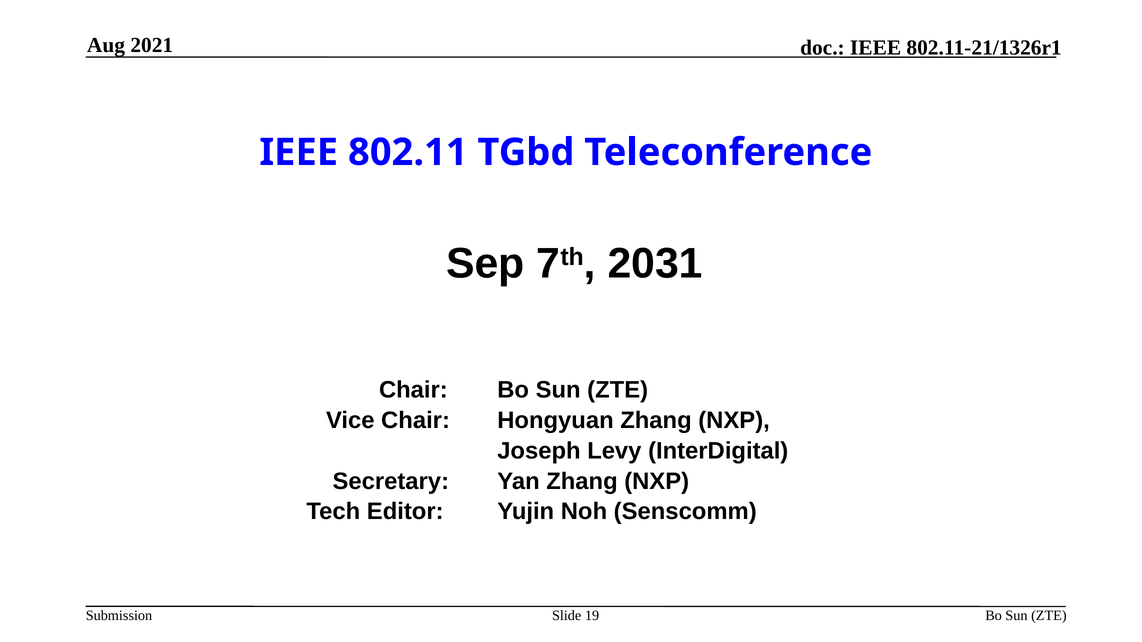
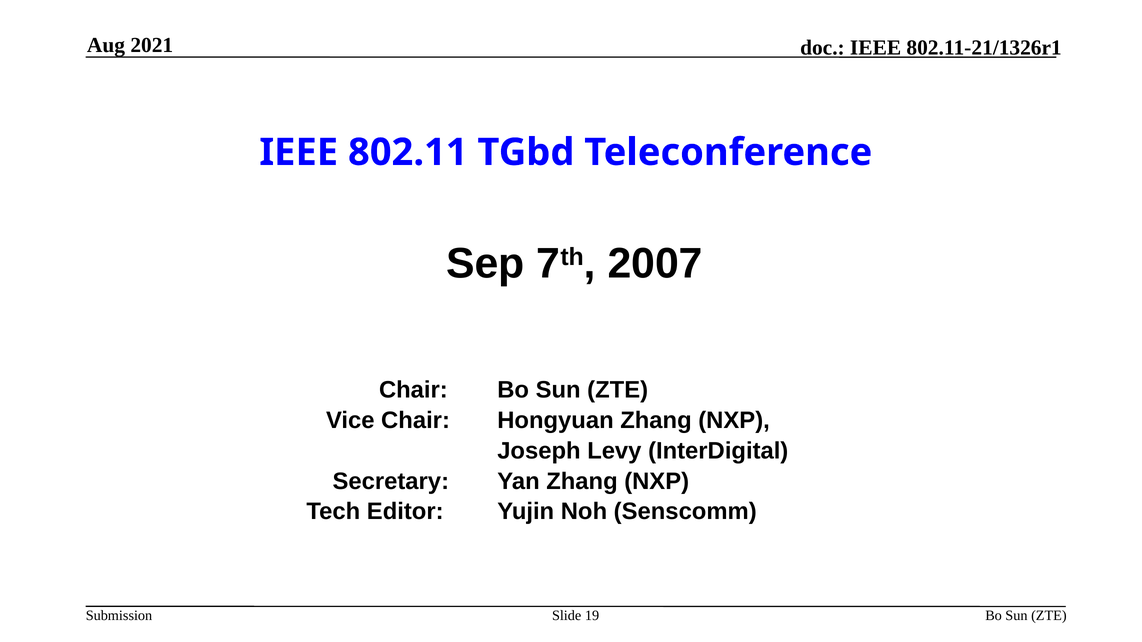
2031: 2031 -> 2007 (655, 264)
